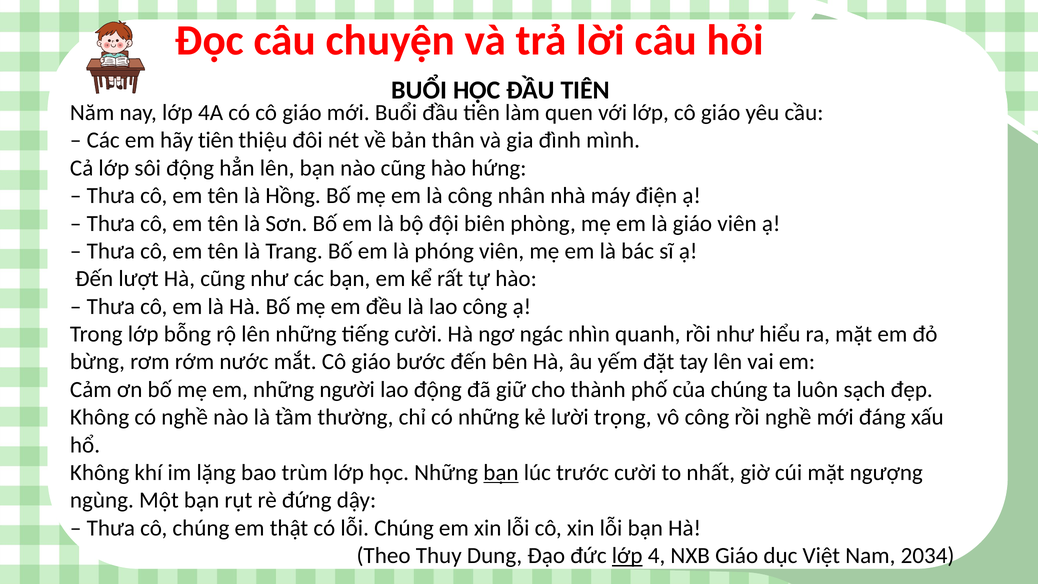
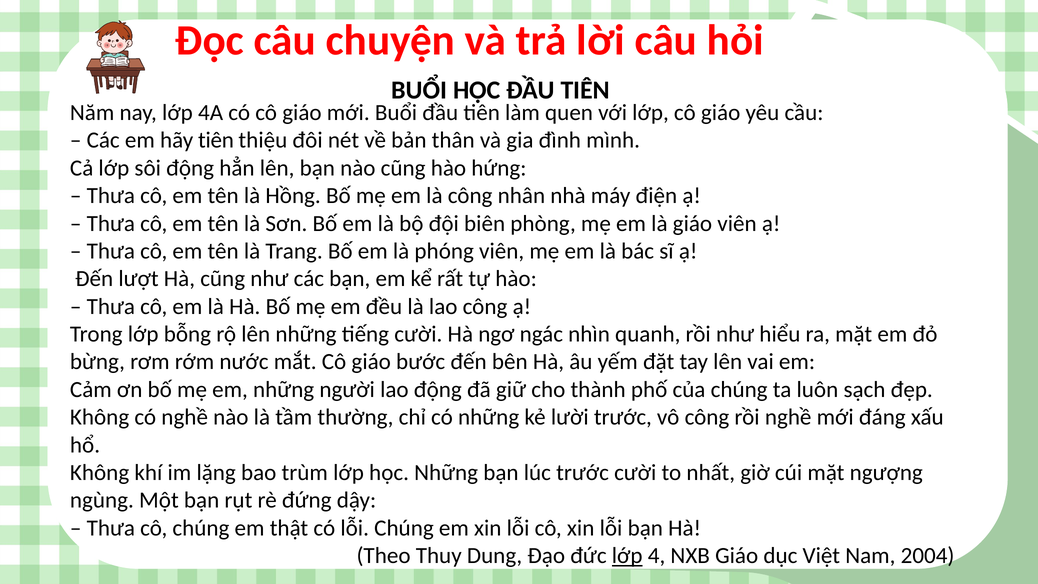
lười trọng: trọng -> trước (623, 417)
bạn underline: present -> none (501, 473)
2034: 2034 -> 2004 (928, 556)
